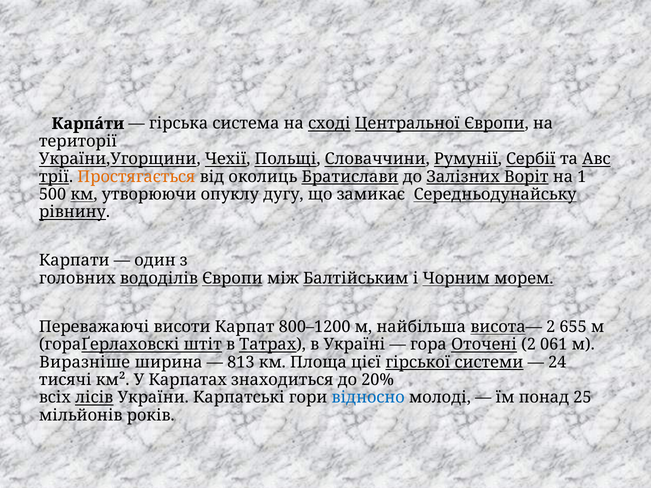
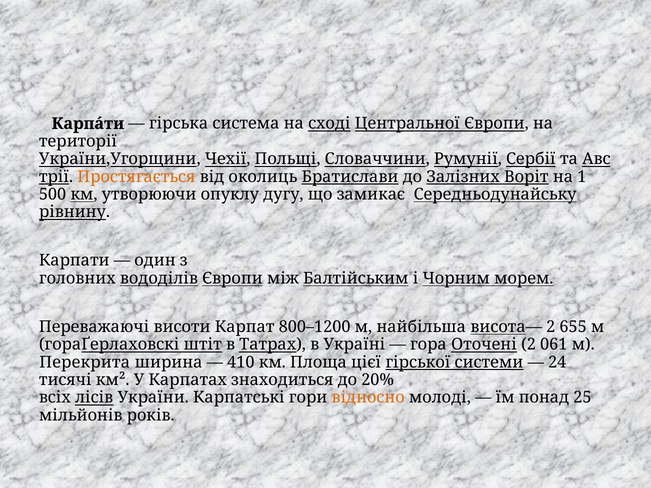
Виразніше: Виразніше -> Перекрита (85, 362)
813: 813 -> 410 (241, 362)
відносно colour: blue -> orange (368, 398)
